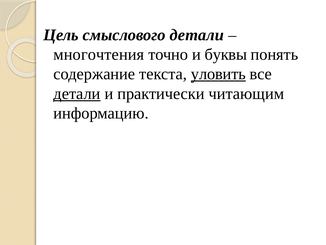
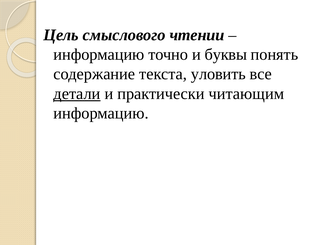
смыслового детали: детали -> чтении (197, 35)
многочтения: многочтения -> информацию (99, 54)
уловить underline: present -> none (218, 74)
